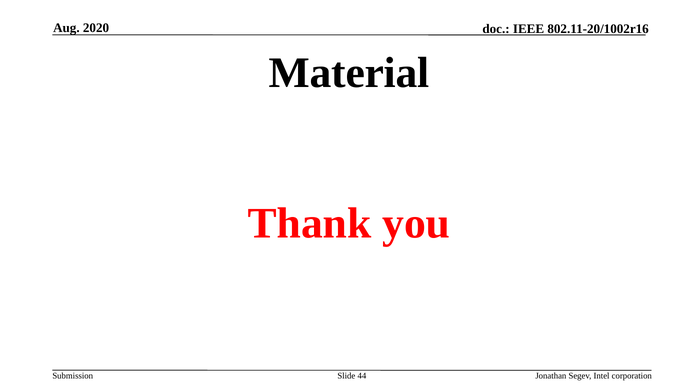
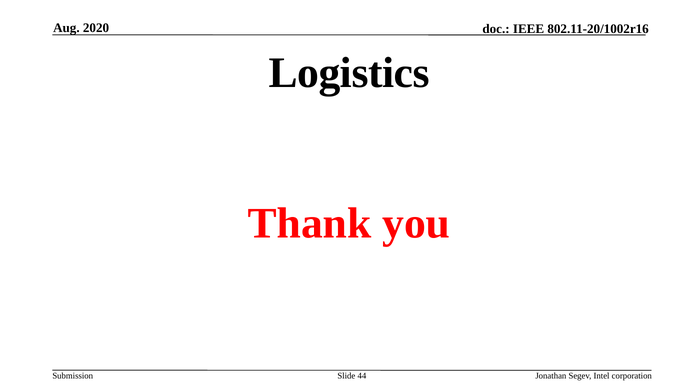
Material: Material -> Logistics (349, 73)
